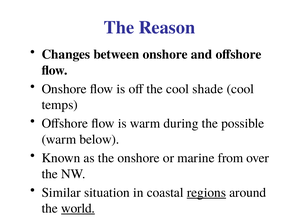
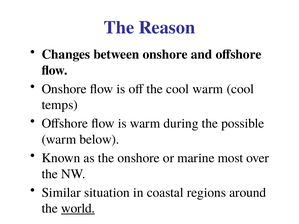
cool shade: shade -> warm (208, 89)
from: from -> most (230, 158)
regions underline: present -> none (206, 193)
